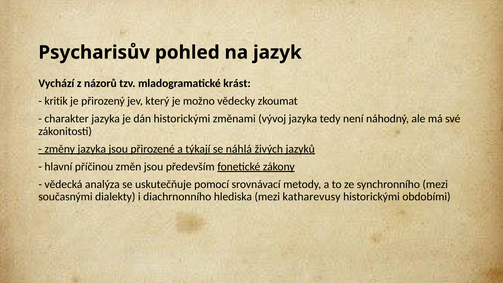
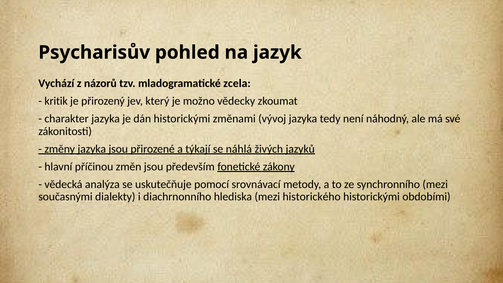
krást: krást -> zcela (237, 83)
katharevusy: katharevusy -> historického (312, 197)
